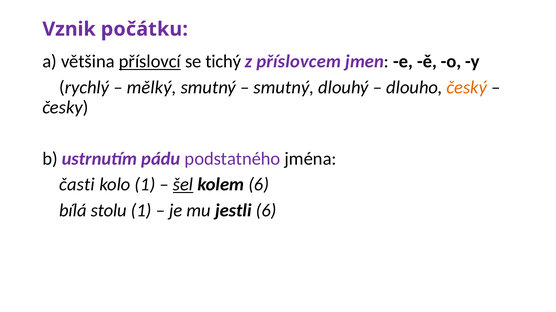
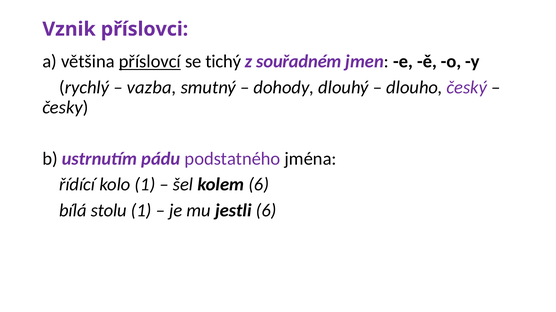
počátku: počátku -> příslovci (144, 29)
příslovcem: příslovcem -> souřadném (299, 62)
mělký: mělký -> vazba (152, 87)
smutný: smutný -> dohody (284, 87)
český colour: orange -> purple (467, 87)
časti: časti -> řídící (77, 185)
šel underline: present -> none (183, 185)
